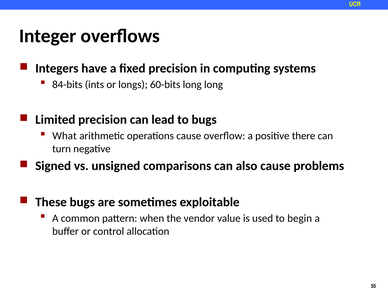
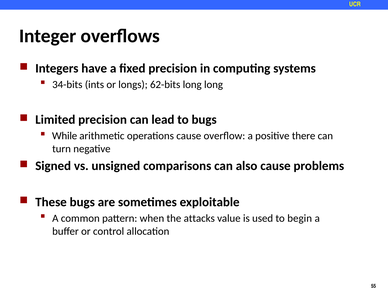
84-bits: 84-bits -> 34-bits (67, 85)
60-bits: 60-bits -> 62-bits (165, 85)
What: What -> While (65, 136)
vendor: vendor -> attacks (199, 218)
